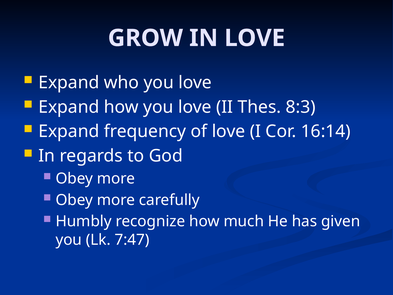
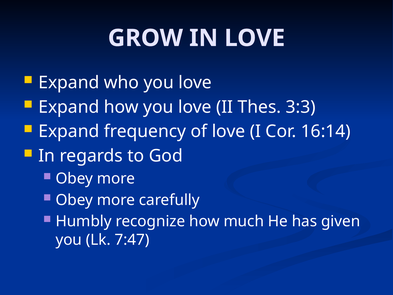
8:3: 8:3 -> 3:3 (301, 107)
